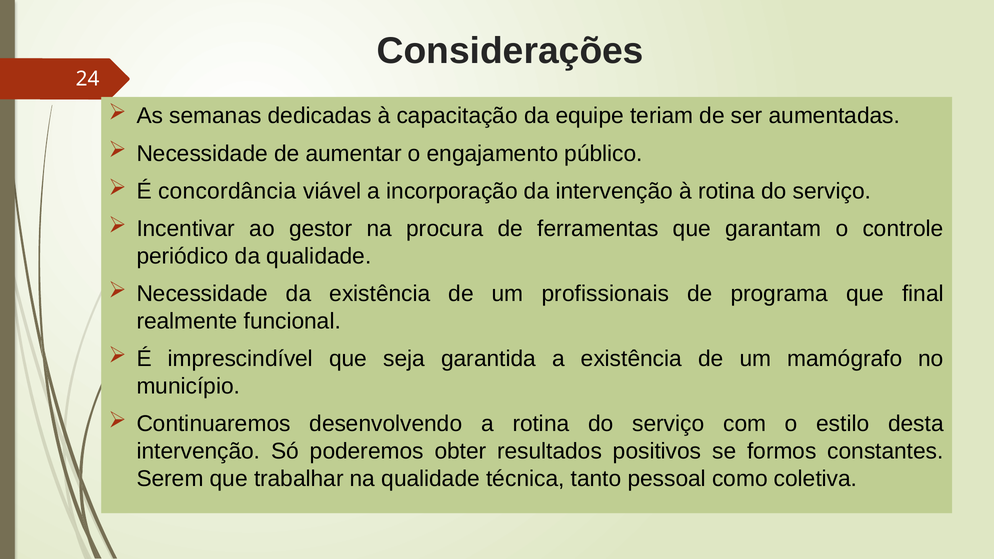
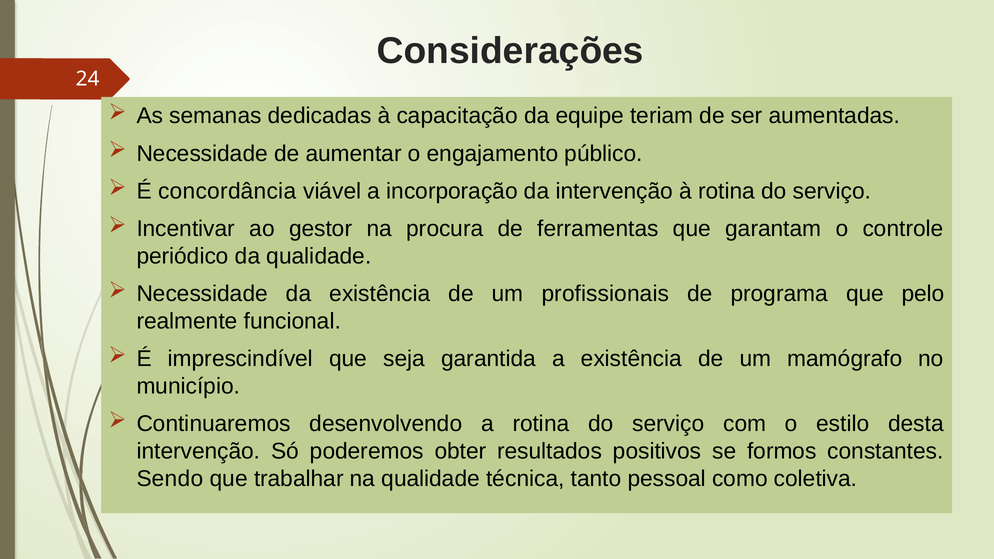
final: final -> pelo (923, 294)
Serem: Serem -> Sendo (170, 479)
